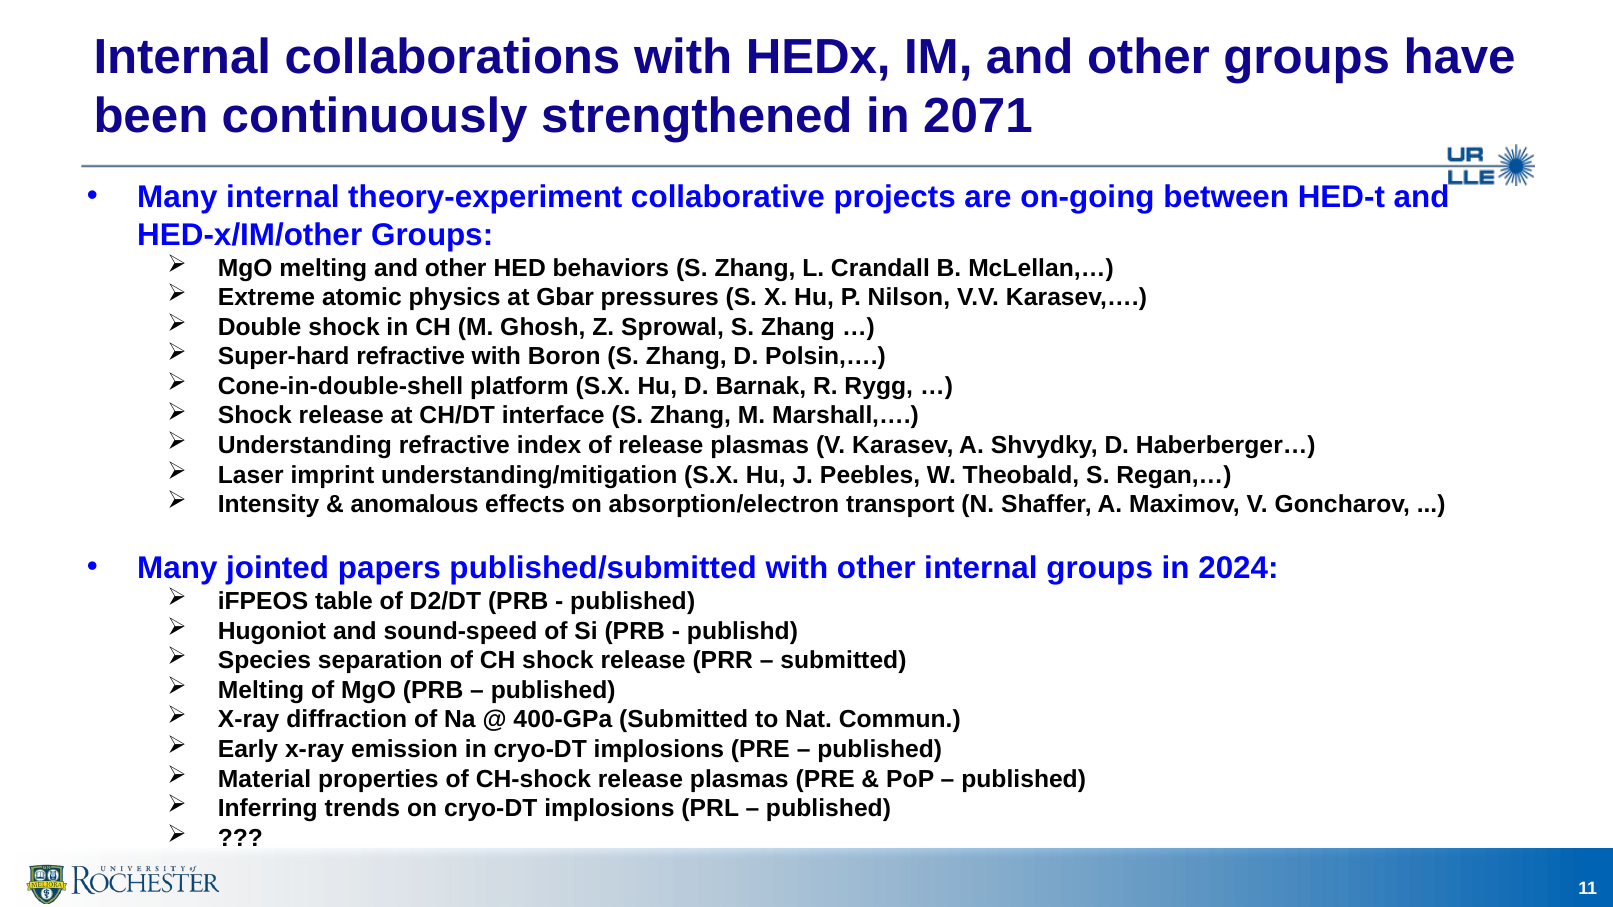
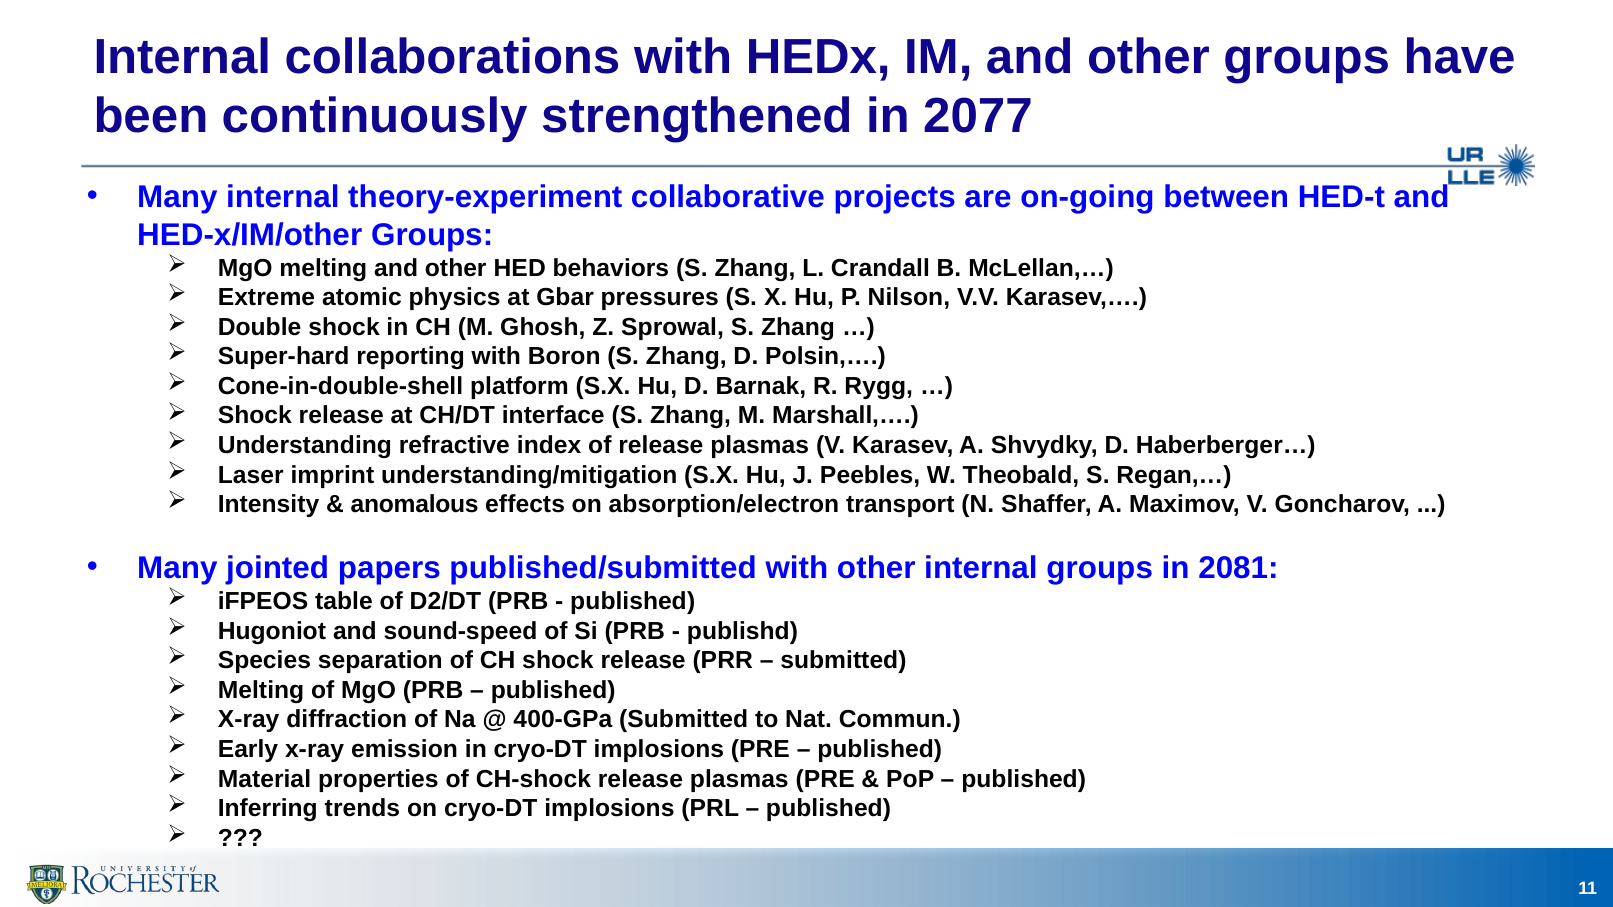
2071: 2071 -> 2077 (978, 116)
Super-hard refractive: refractive -> reporting (411, 357)
2024: 2024 -> 2081 (1238, 568)
